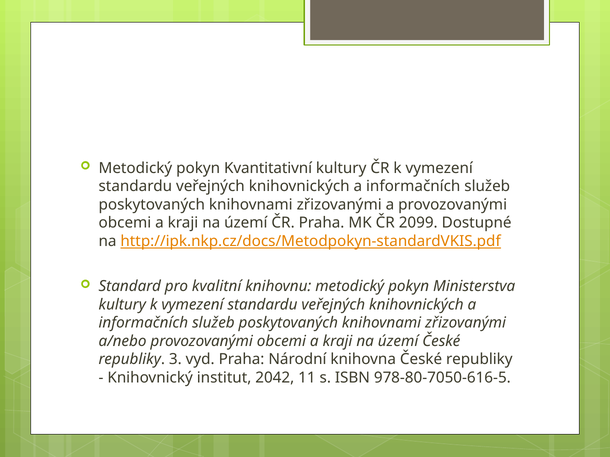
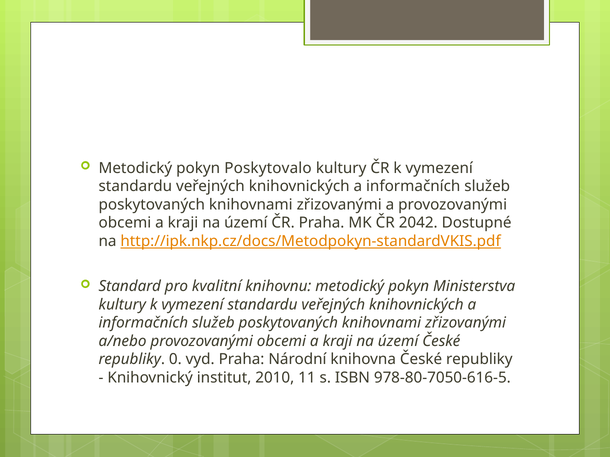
Kvantitativní: Kvantitativní -> Poskytovalo (268, 168)
2099: 2099 -> 2042 (418, 223)
3: 3 -> 0 (175, 360)
2042: 2042 -> 2010 (275, 378)
